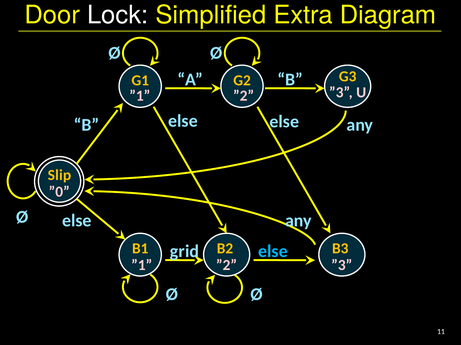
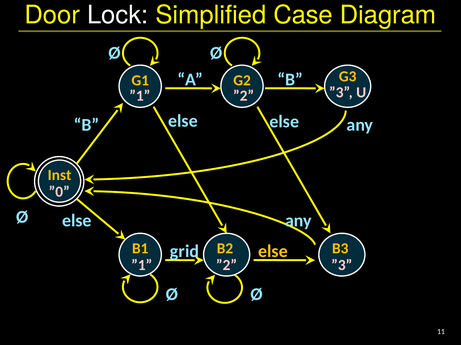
Extra: Extra -> Case (303, 15)
Slip: Slip -> Inst (60, 176)
else colour: light blue -> yellow (273, 252)
